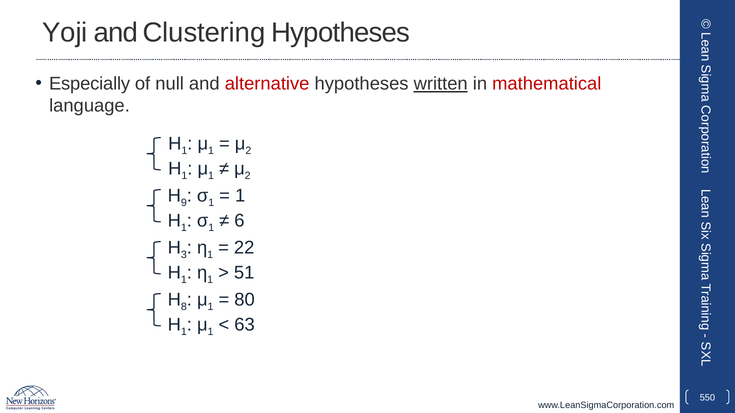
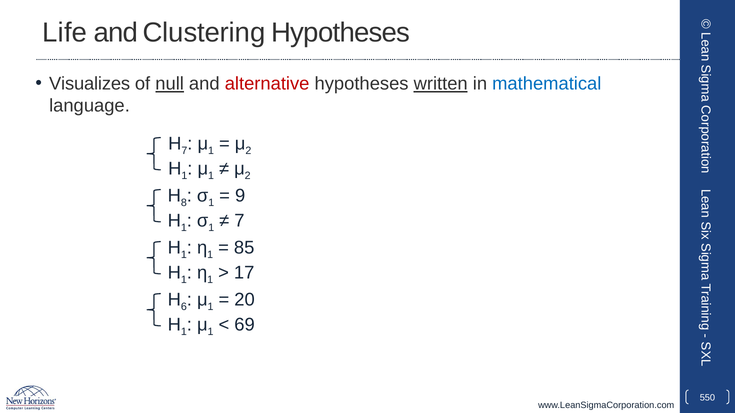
Yoji: Yoji -> Life (65, 33)
Especially: Especially -> Visualizes (90, 84)
null underline: none -> present (170, 84)
mathematical colour: red -> blue (547, 84)
1: 1 -> 7 (184, 151)
9: 9 -> 8 (184, 203)
1: 1 -> 9 (240, 196)
6: 6 -> 7 (239, 221)
3: 3 -> 1 (184, 255)
22: 22 -> 85 (244, 248)
51: 51 -> 17 (244, 273)
8: 8 -> 6 (184, 307)
80: 80 -> 20 (245, 300)
63: 63 -> 69 (245, 325)
